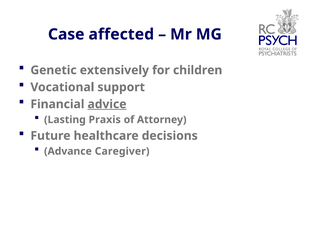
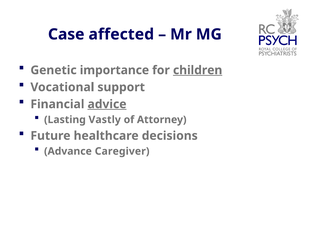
extensively: extensively -> importance (114, 70)
children underline: none -> present (198, 70)
Praxis: Praxis -> Vastly (105, 120)
